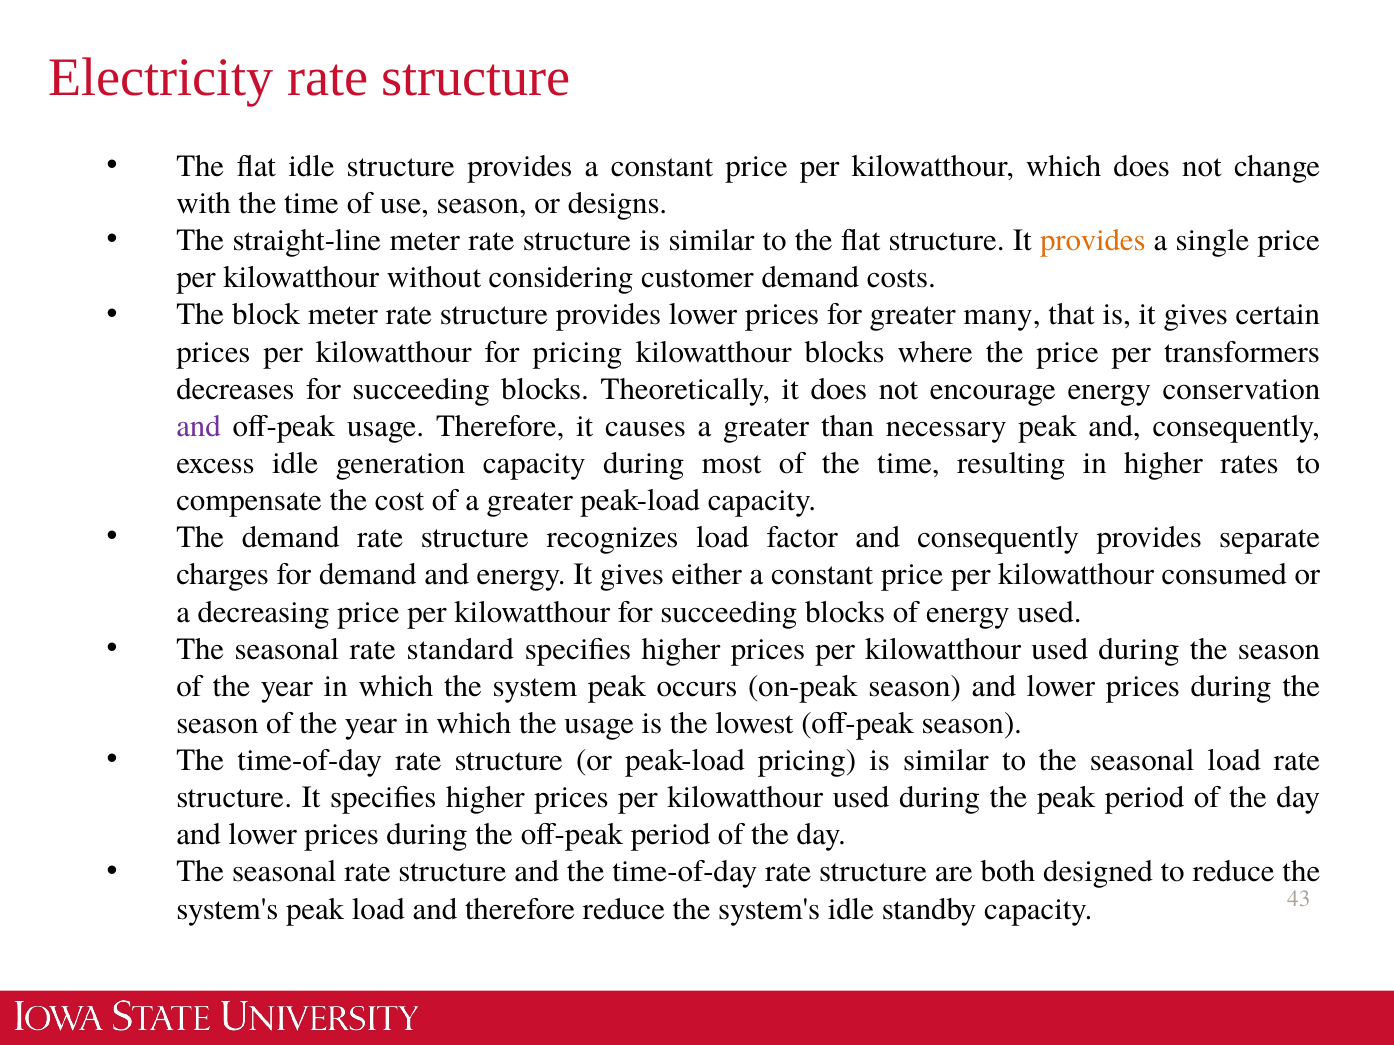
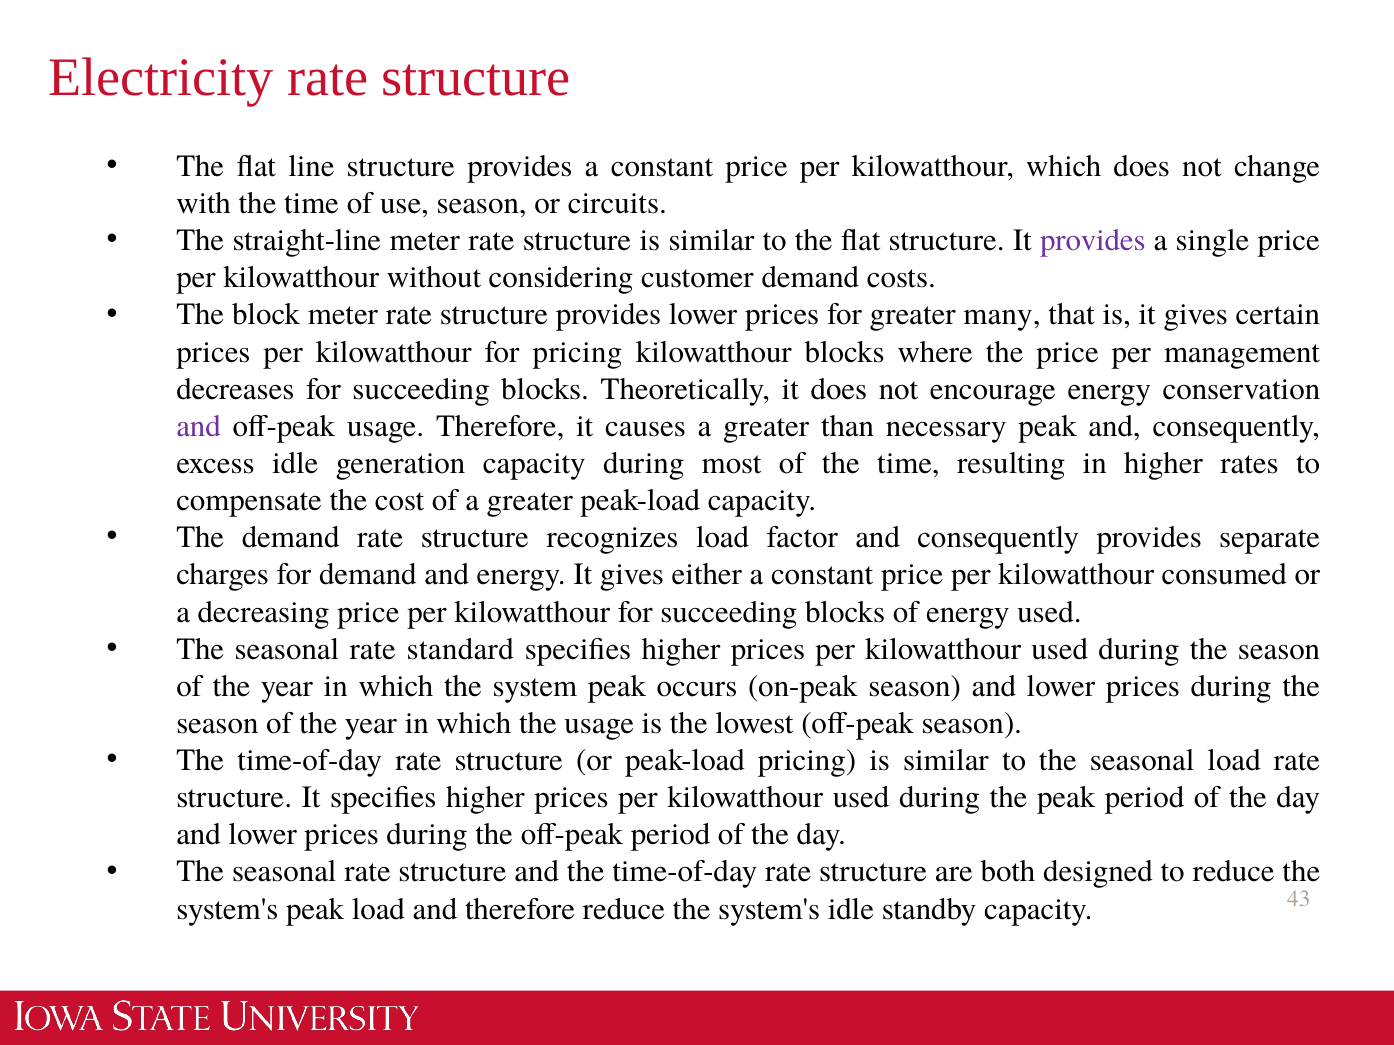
flat idle: idle -> line (311, 166)
designs: designs -> circuits (617, 203)
provides colour: orange -> purple (1093, 241)
transformers: transformers -> management (1242, 352)
